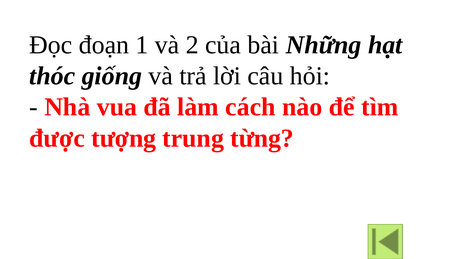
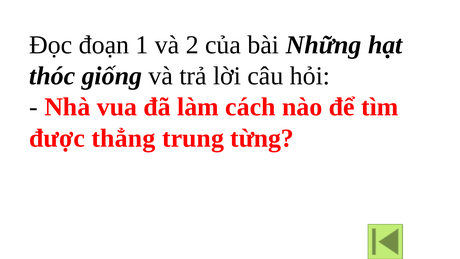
tượng: tượng -> thẳng (123, 138)
